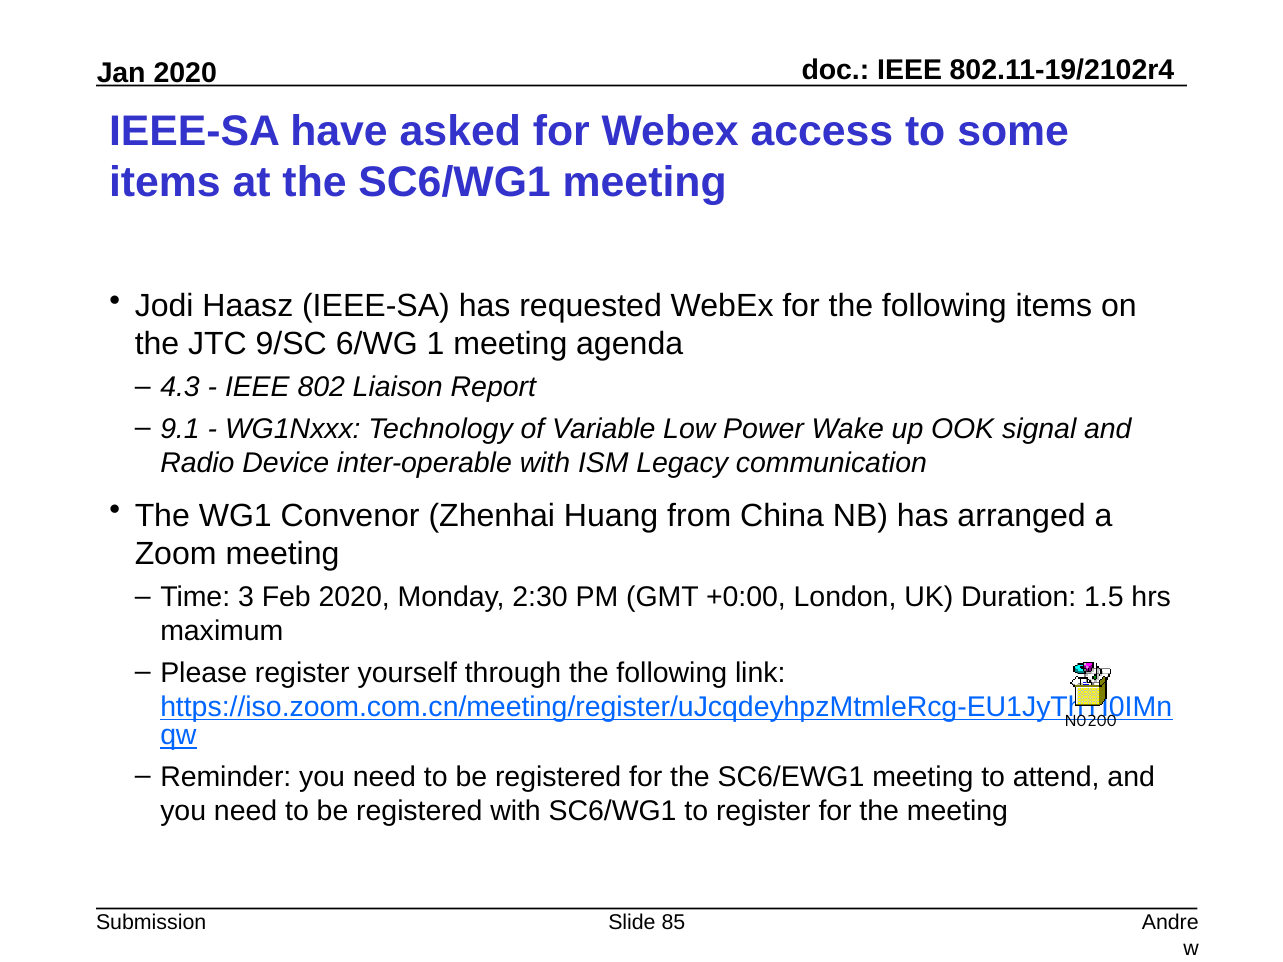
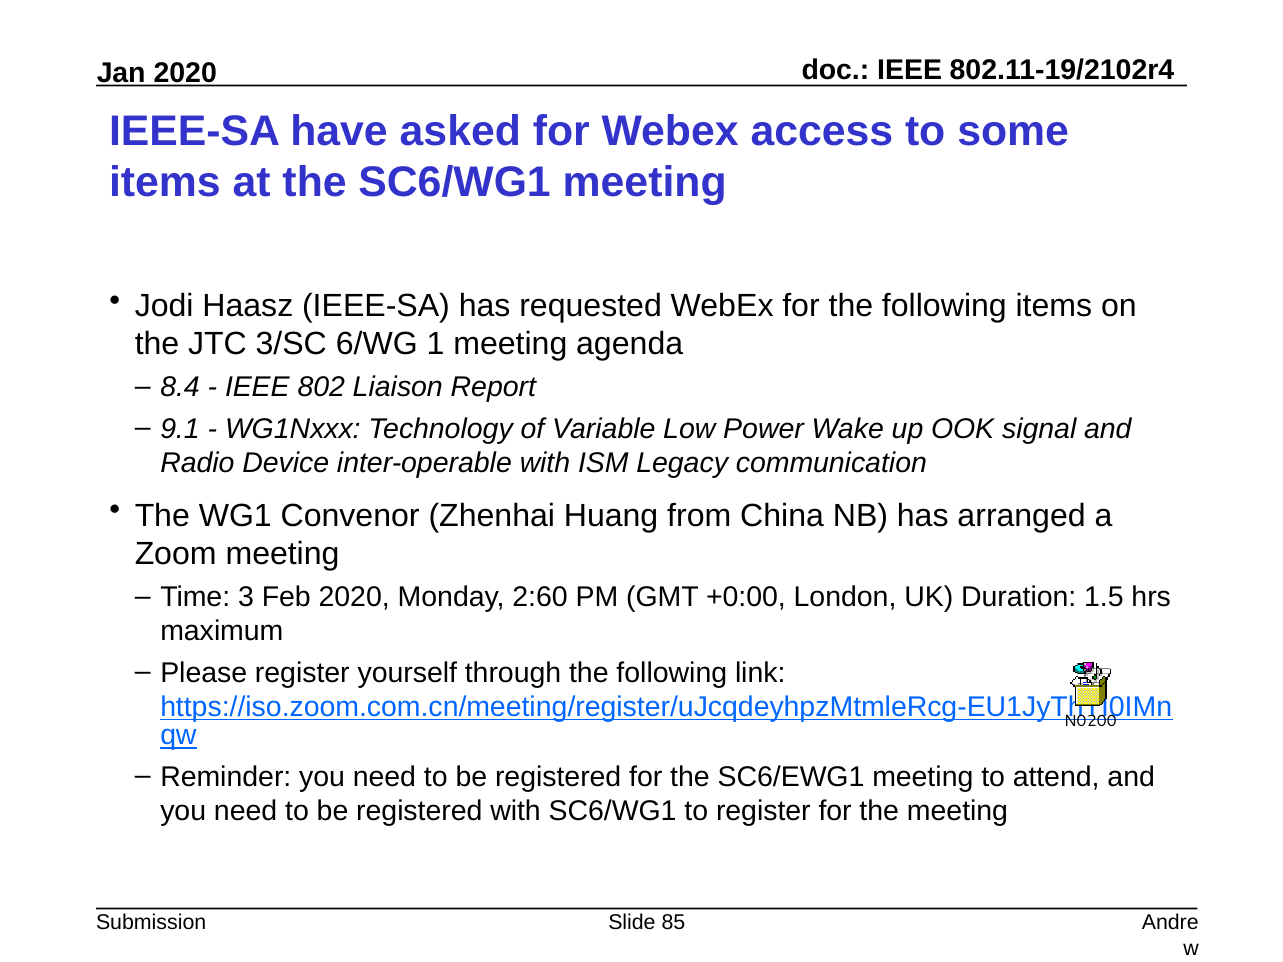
9/SC: 9/SC -> 3/SC (291, 344)
4.3: 4.3 -> 8.4 (180, 388)
2:30: 2:30 -> 2:60 (540, 597)
